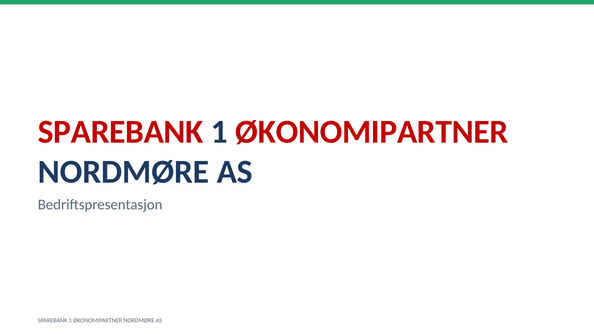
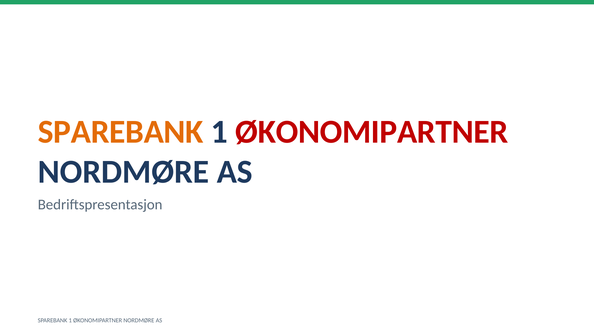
SPAREBANK colour: red -> orange (121, 132)
